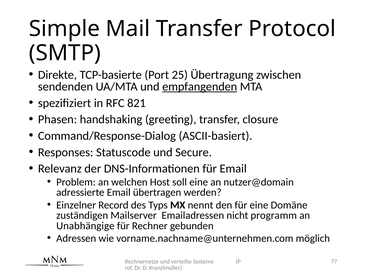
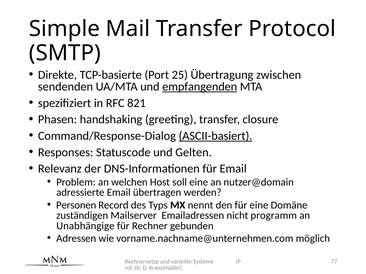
ASCII-basiert underline: none -> present (215, 136)
Secure: Secure -> Gelten (194, 153)
Einzelner: Einzelner -> Personen (76, 205)
